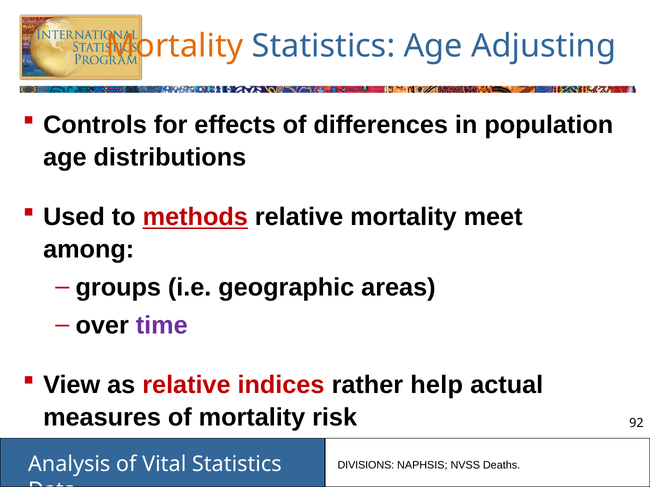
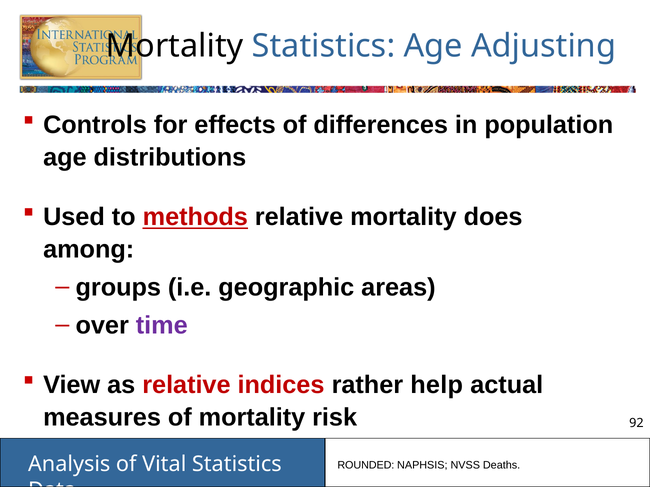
Mortality colour: orange -> black (175, 46)
meet: meet -> does (493, 217)
DIVISIONS: DIVISIONS -> ROUNDED (366, 466)
